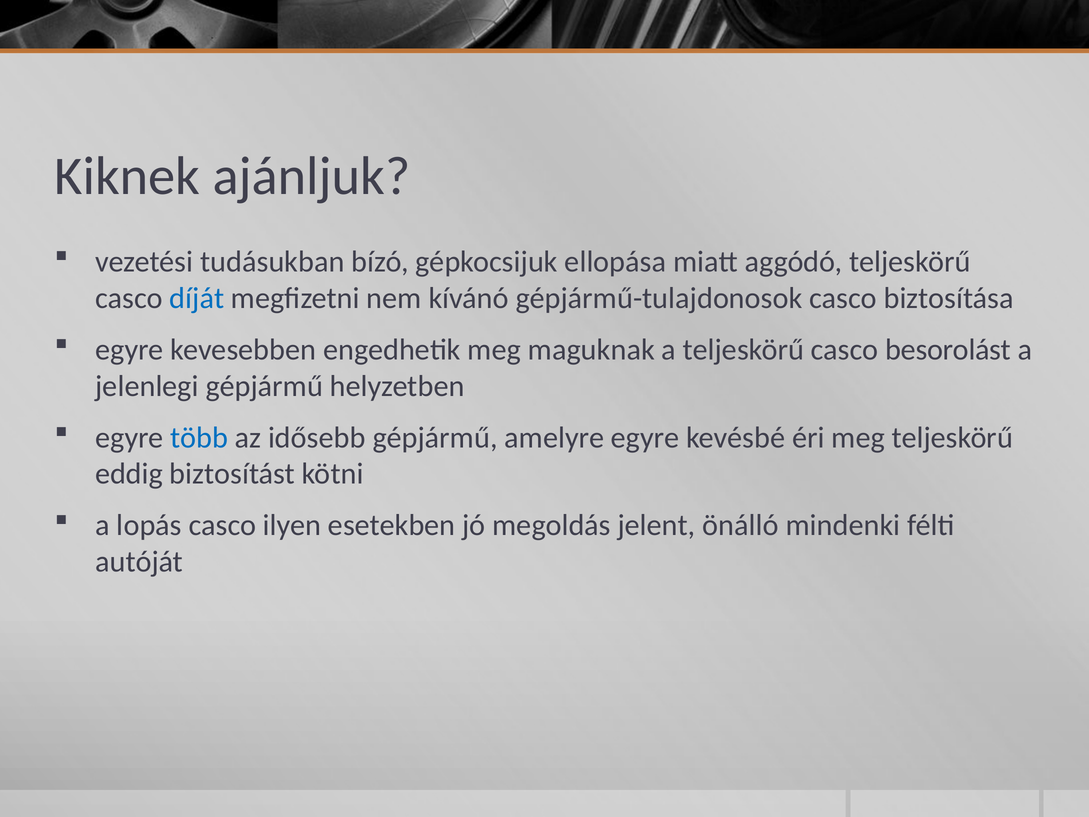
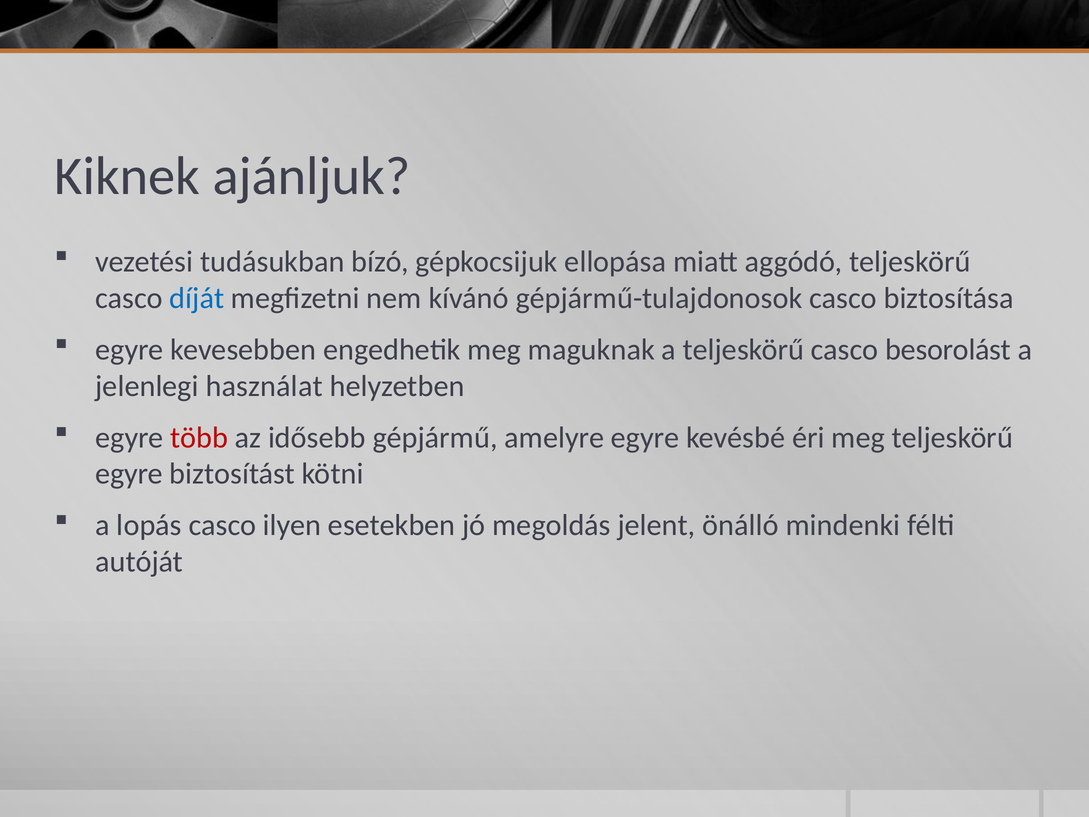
jelenlegi gépjármű: gépjármű -> használat (264, 386)
több colour: blue -> red (199, 437)
eddig: eddig -> egyre (129, 474)
